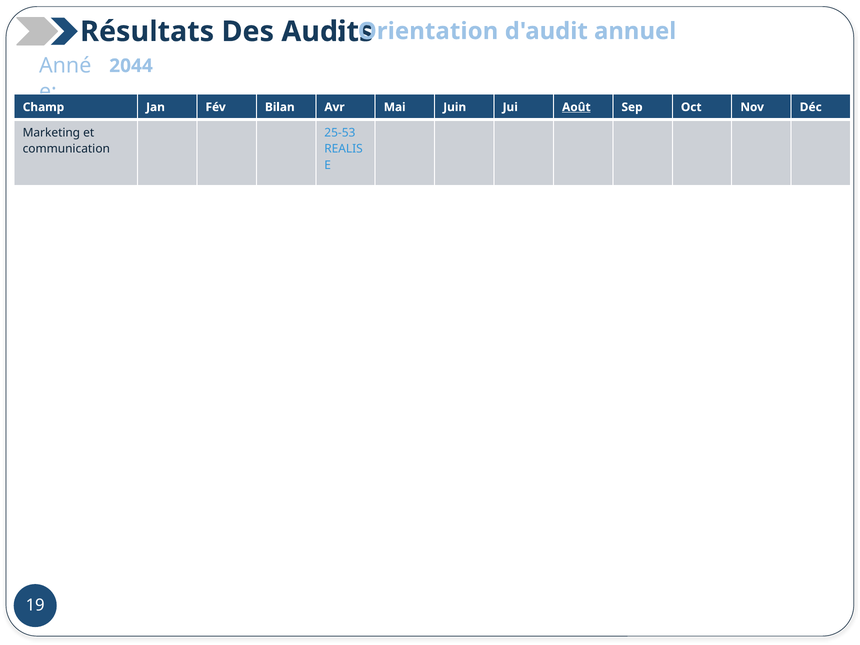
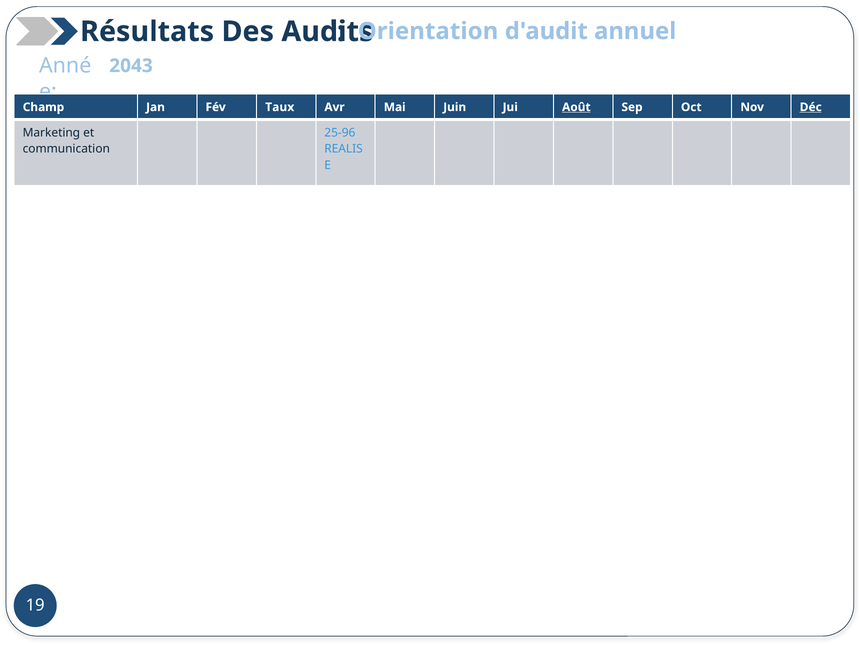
2044: 2044 -> 2043 (131, 66)
Bilan: Bilan -> Taux (280, 107)
Déc underline: none -> present (811, 107)
25-53: 25-53 -> 25-96 (340, 133)
